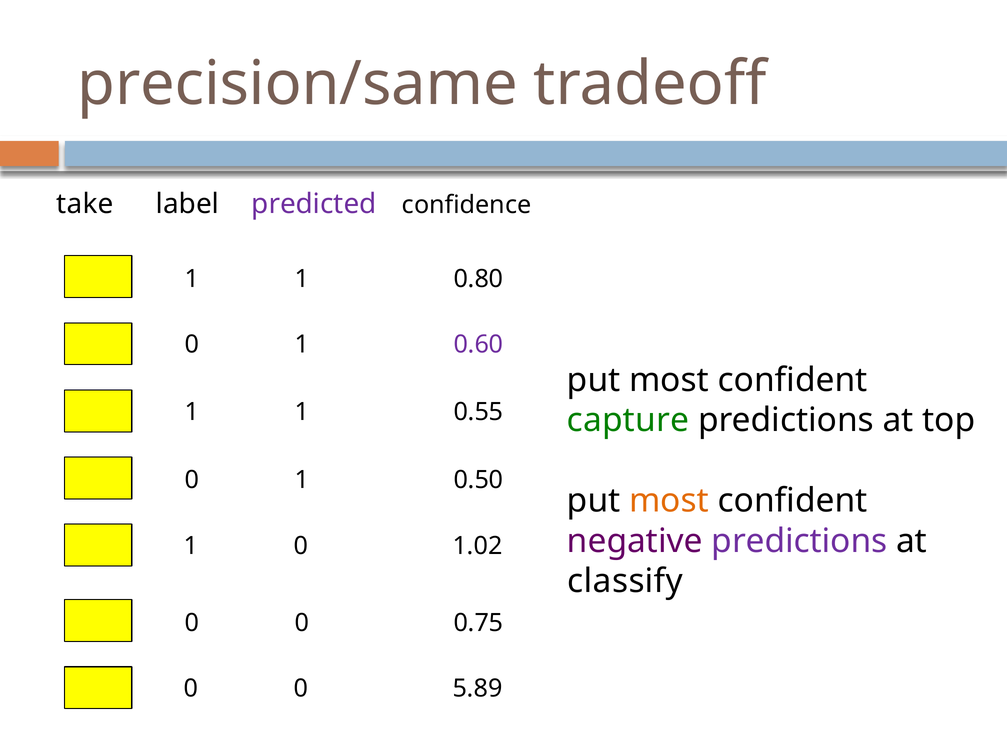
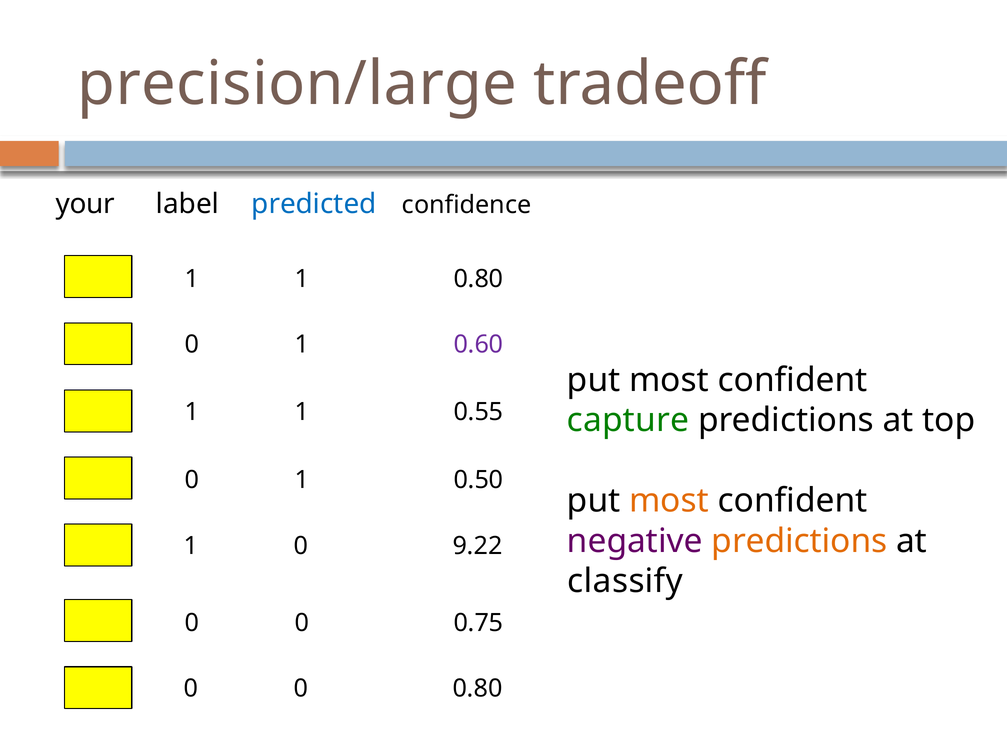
precision/same: precision/same -> precision/large (297, 84)
take: take -> your (85, 204)
predicted colour: purple -> blue (314, 204)
predictions colour: purple -> orange (799, 541)
1.02: 1.02 -> 9.22 (478, 546)
5.89: 5.89 -> 0.80 (478, 689)
